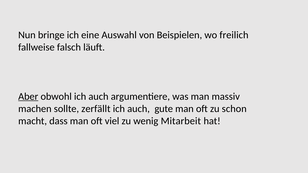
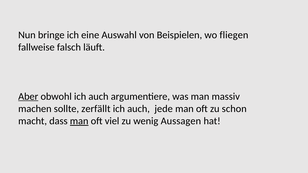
freilich: freilich -> fliegen (234, 35)
gute: gute -> jede (164, 109)
man underline: none -> present (79, 121)
Mitarbeit: Mitarbeit -> Aussagen (181, 121)
